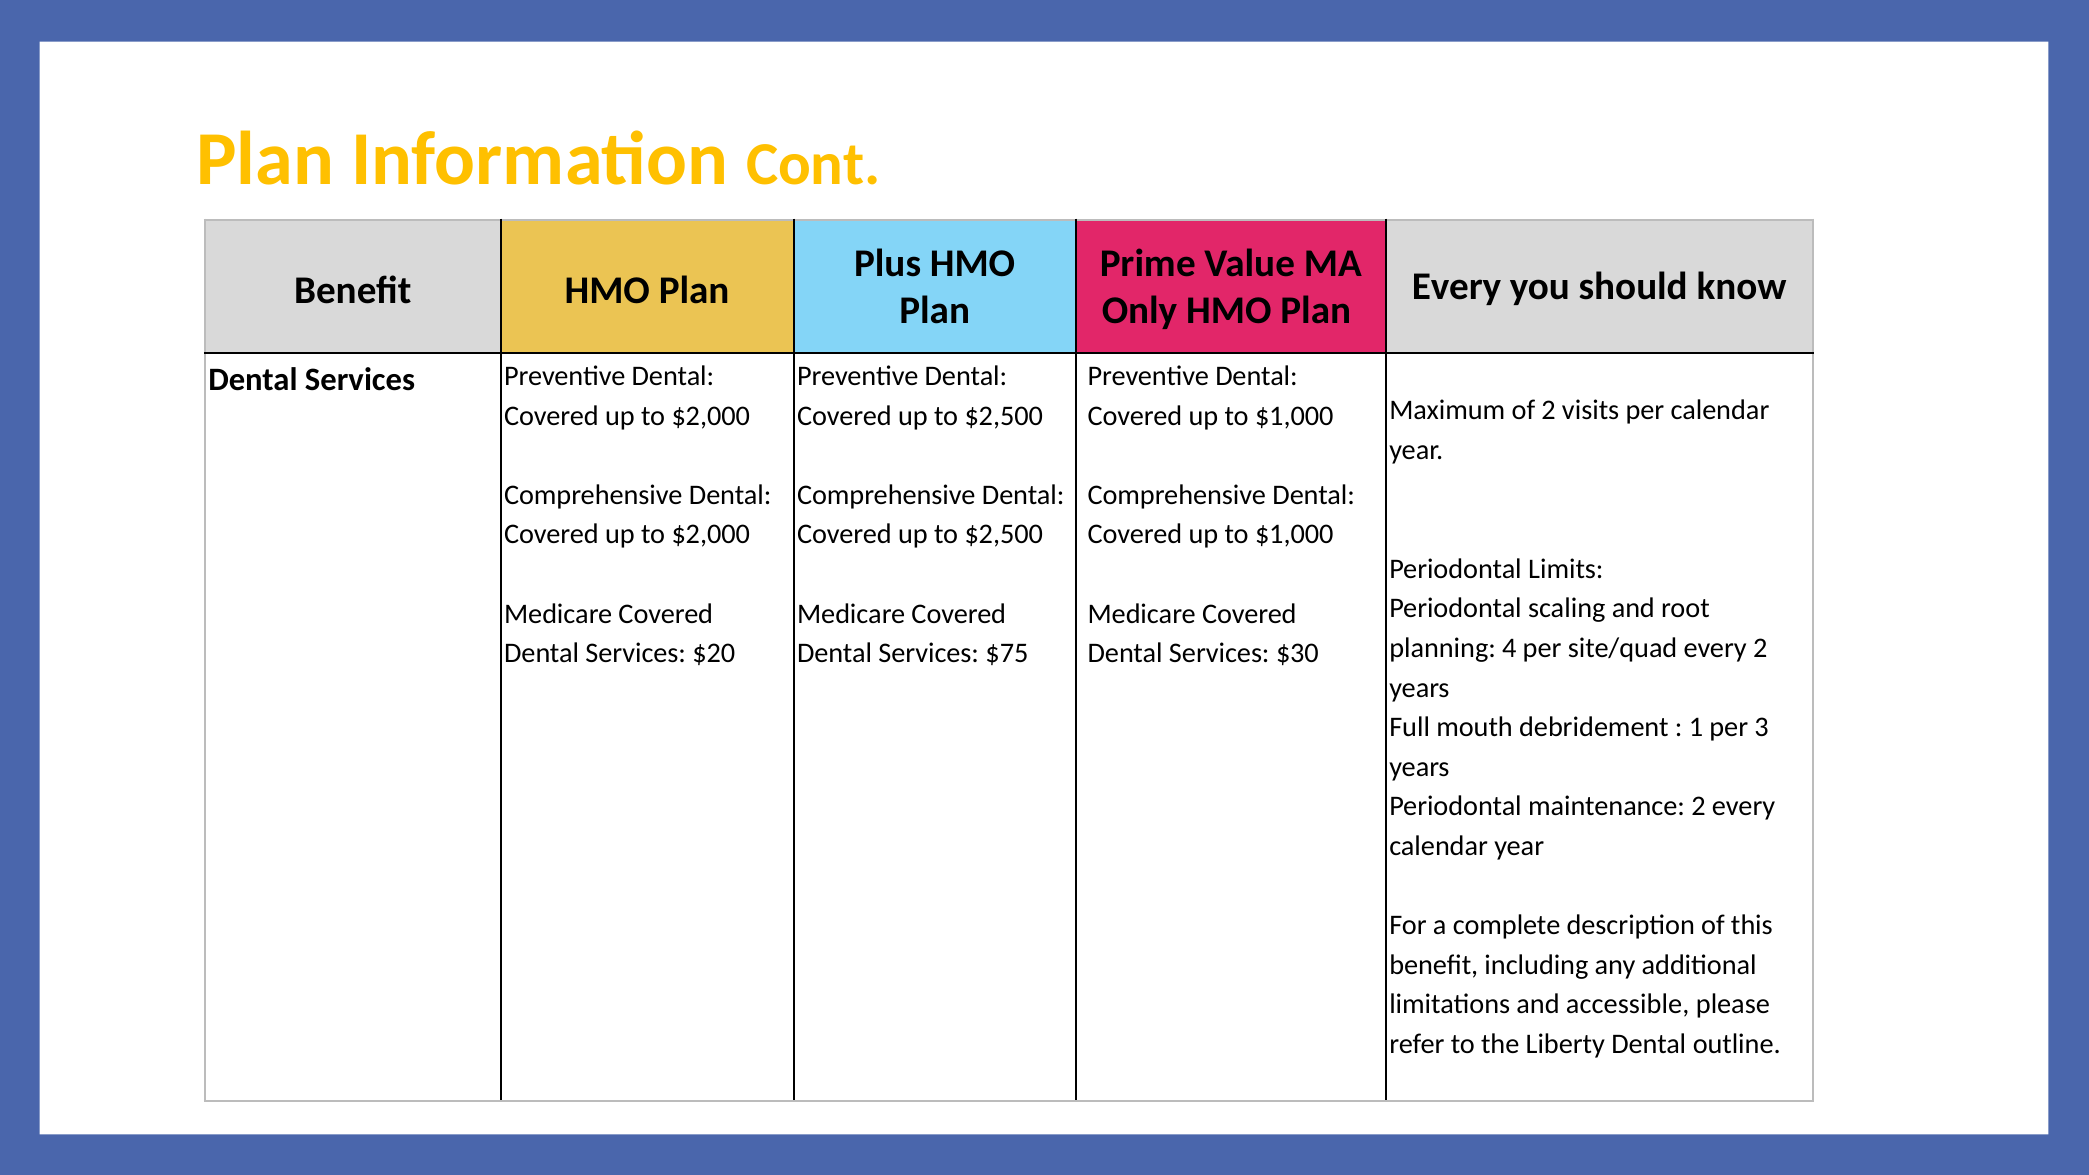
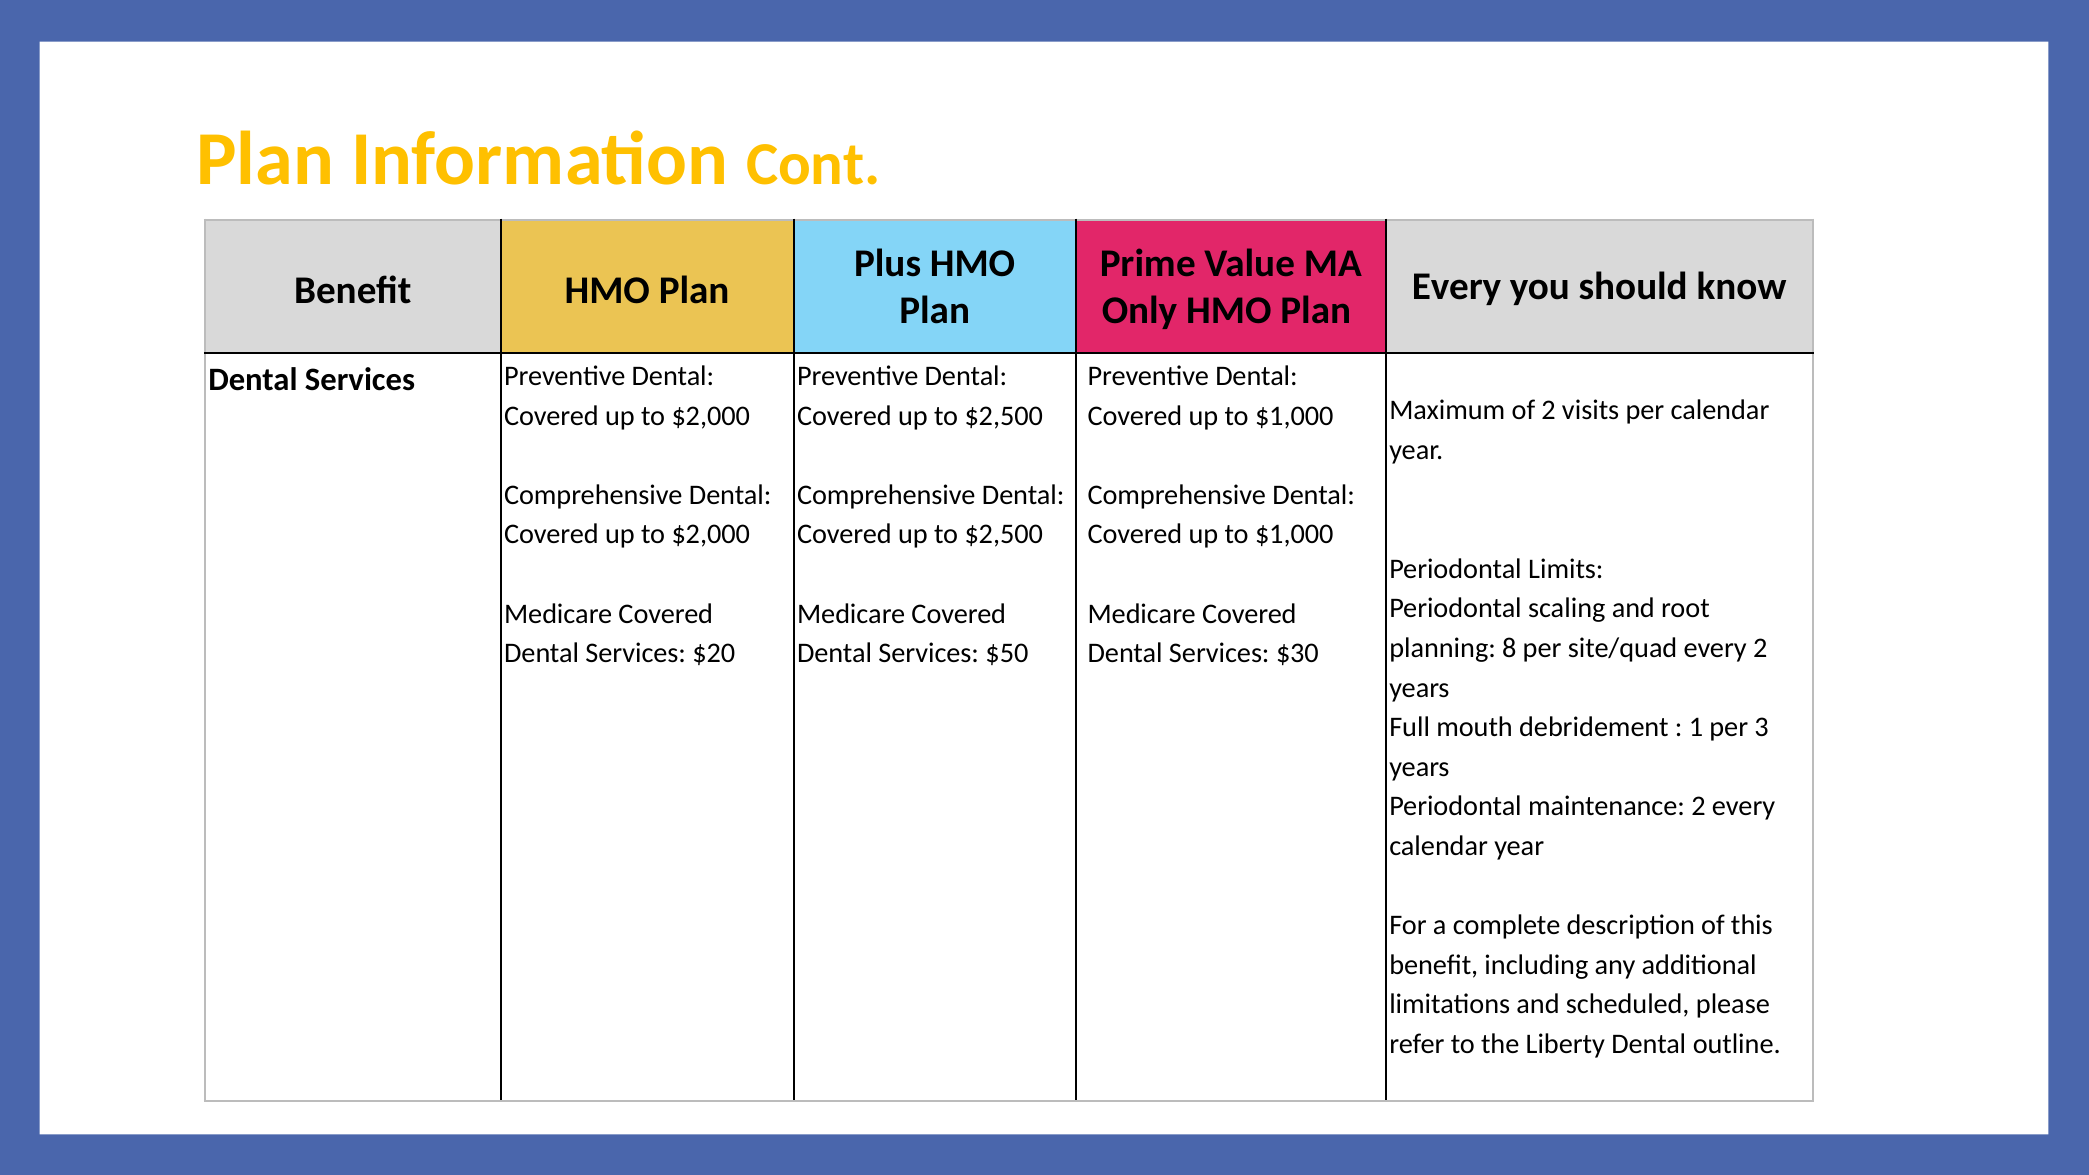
4: 4 -> 8 (1509, 648)
$75: $75 -> $50 (1007, 653)
accessible: accessible -> scheduled (1628, 1005)
